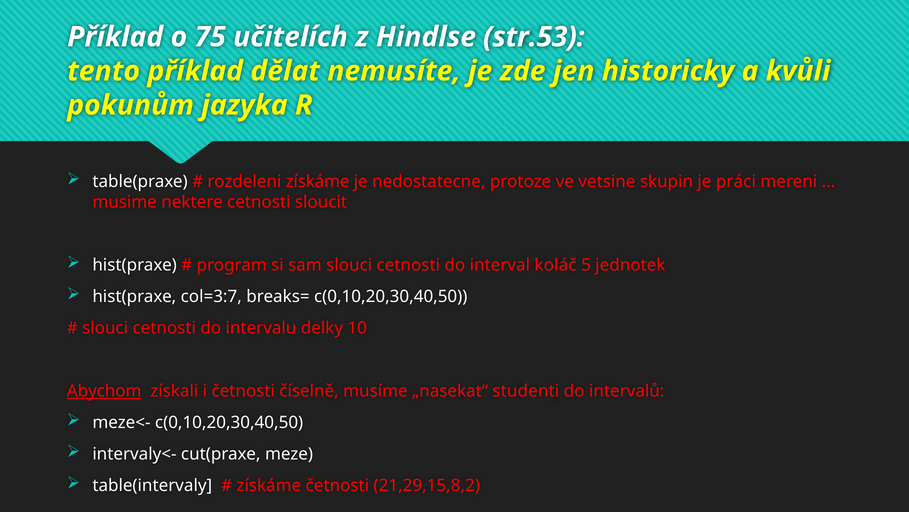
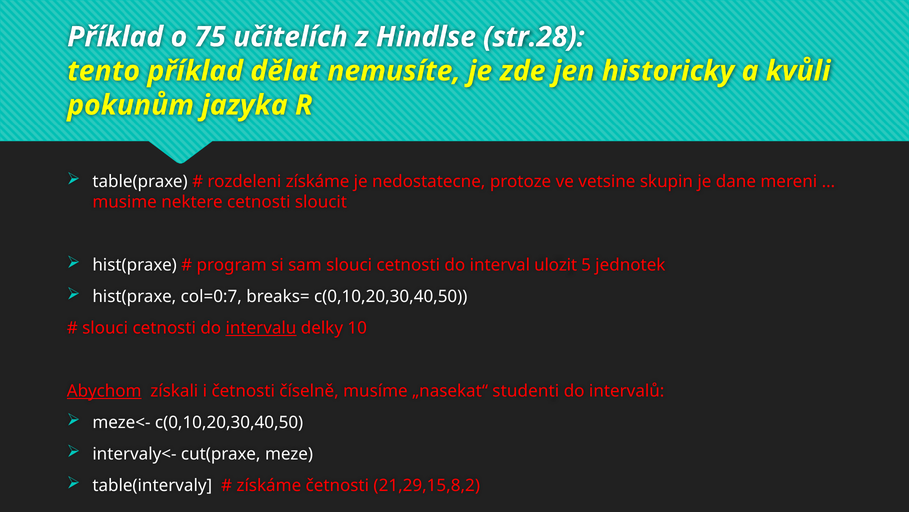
str.53: str.53 -> str.28 (534, 37)
práci: práci -> dane (736, 182)
koláč: koláč -> ulozit (556, 265)
col=3:7: col=3:7 -> col=0:7 (211, 296)
intervalu underline: none -> present (261, 328)
